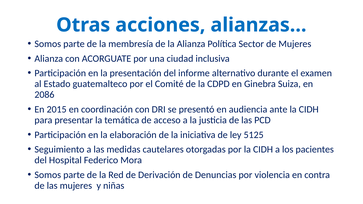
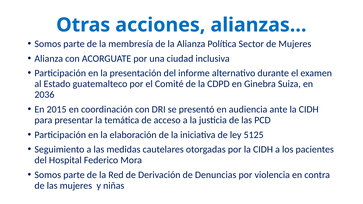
2086: 2086 -> 2036 (44, 95)
